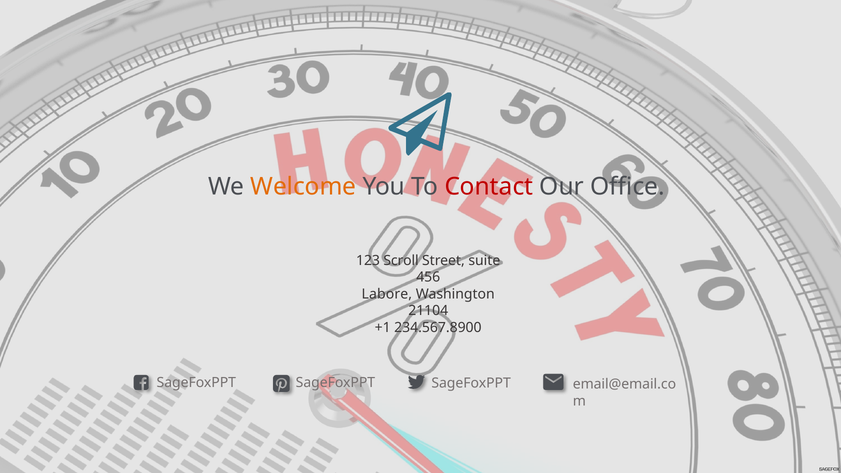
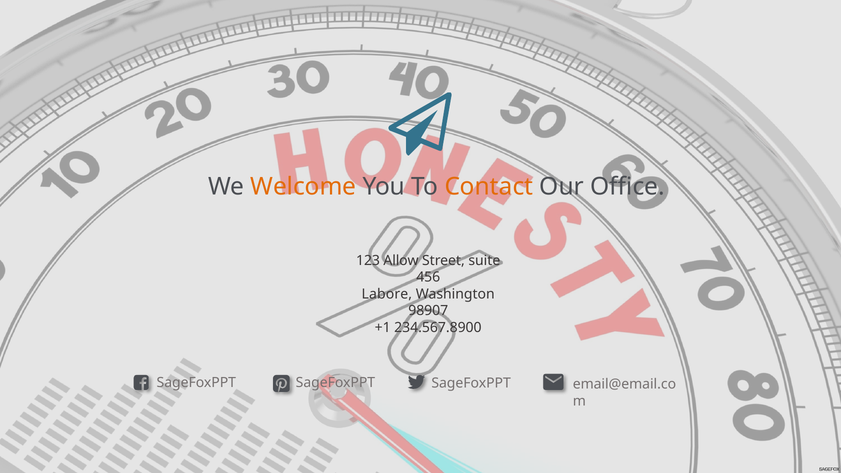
Contact colour: red -> orange (489, 187)
Scroll: Scroll -> Allow (401, 260)
21104: 21104 -> 98907 (428, 311)
